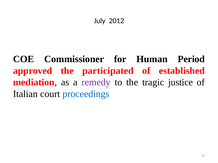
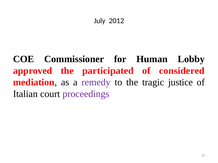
Period: Period -> Lobby (191, 59)
established: established -> considered (182, 71)
proceedings colour: blue -> purple (86, 94)
